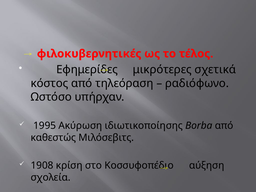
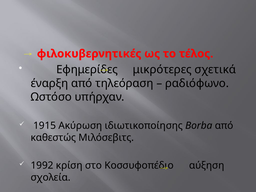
κόστος: κόστος -> έναρξη (49, 83)
1995: 1995 -> 1915 (45, 126)
1908: 1908 -> 1992 (42, 165)
